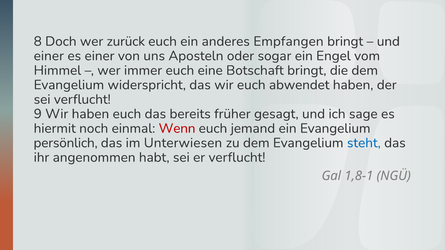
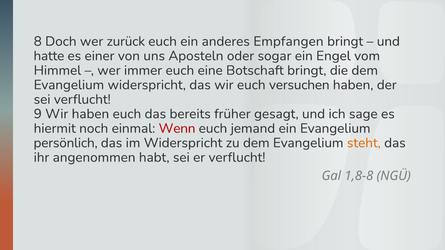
einer: einer -> hatte (49, 56)
abwendet: abwendet -> versuchen (299, 85)
im Unterwiesen: Unterwiesen -> Widerspricht (183, 143)
steht colour: blue -> orange (364, 143)
1,8-1: 1,8-1 -> 1,8-8 (359, 176)
